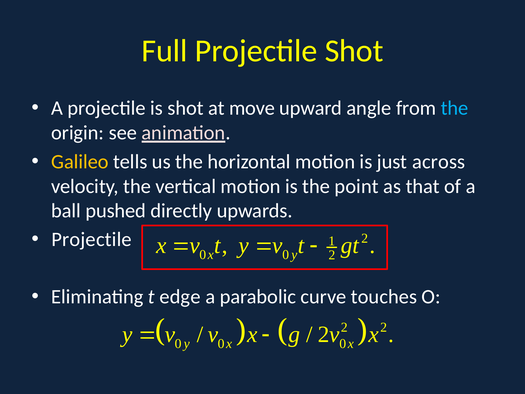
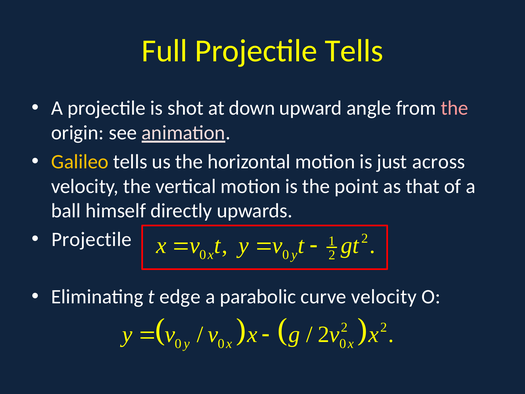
Projectile Shot: Shot -> Tells (354, 51)
move: move -> down (252, 108)
the colour: light blue -> pink (455, 108)
pushed: pushed -> himself (116, 211)
curve touches: touches -> velocity (384, 297)
